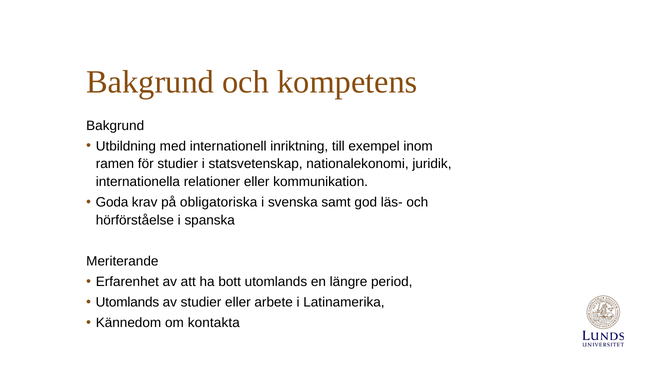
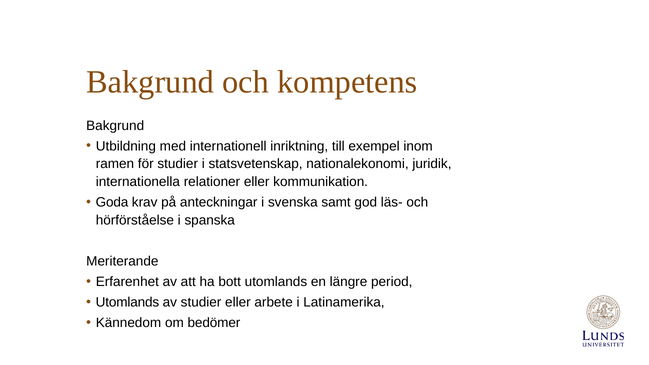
obligatoriska: obligatoriska -> anteckningar (219, 202)
kontakta: kontakta -> bedömer (214, 323)
